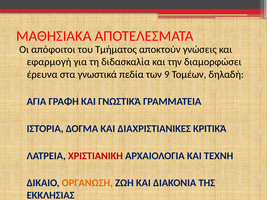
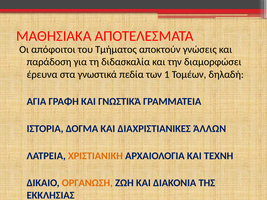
εφαρμογή: εφαρμογή -> παράδοση (49, 62)
9: 9 -> 1 (167, 74)
ΚΡΙΤΙΚΆ: ΚΡΙΤΙΚΆ -> ΆΛΛΩΝ (210, 129)
ΧΡΙΣΤΙΑΝΙΚΗ colour: red -> orange (95, 156)
